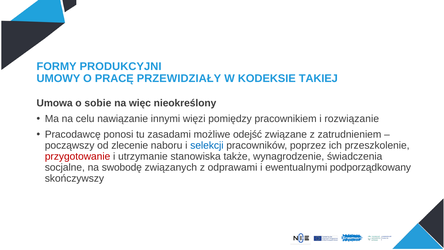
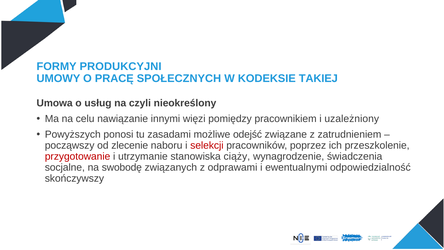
PRZEWIDZIAŁY: PRZEWIDZIAŁY -> SPOŁECZNYCH (179, 78)
sobie: sobie -> usług (98, 103)
więc: więc -> czyli (140, 103)
rozwiązanie: rozwiązanie -> uzależniony (352, 119)
Pracodawcę: Pracodawcę -> Powyższych (73, 134)
selekcji colour: blue -> red (207, 145)
także: także -> ciąży (237, 156)
podporządkowany: podporządkowany -> odpowiedzialność (370, 167)
